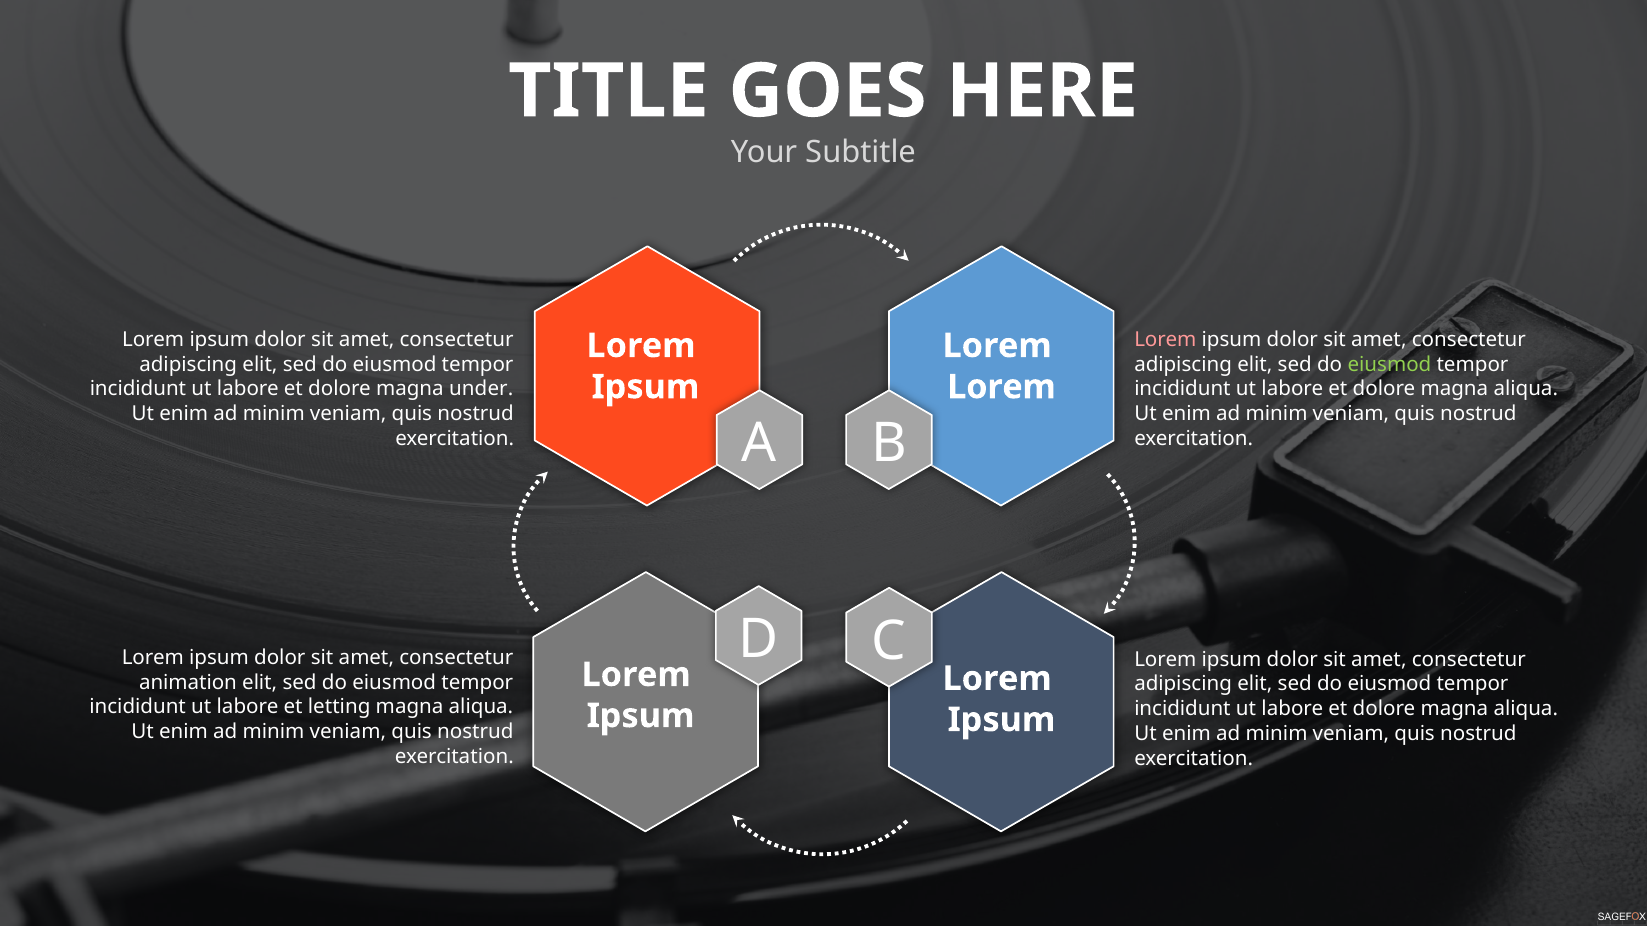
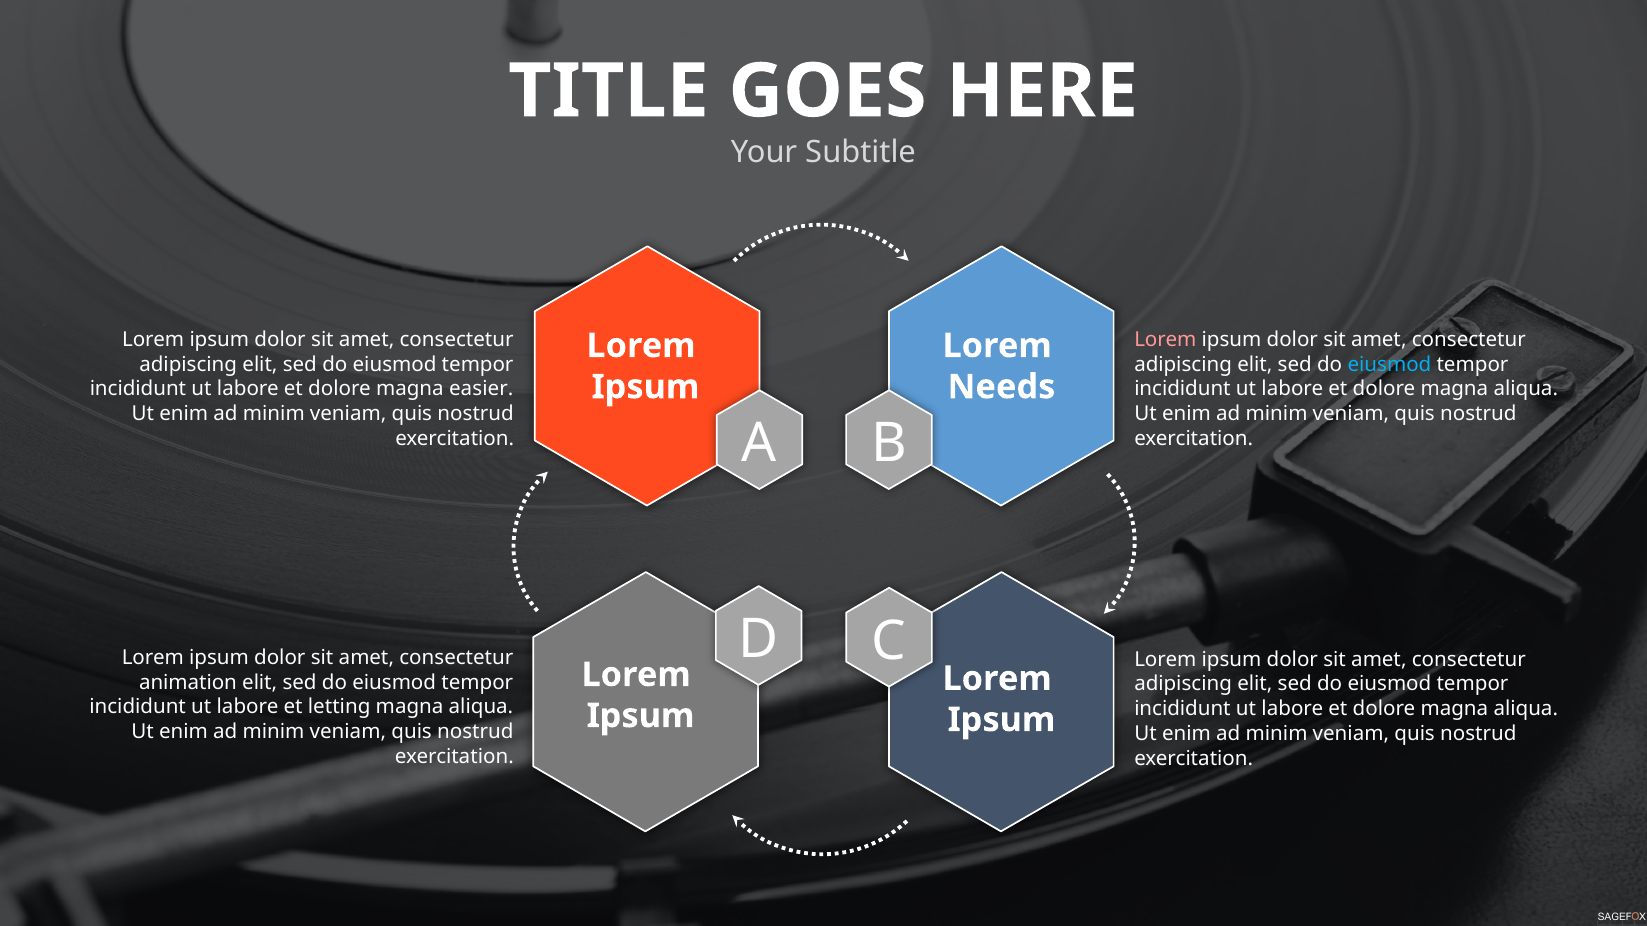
eiusmod colour: light green -> light blue (1389, 364)
Lorem: Lorem -> Needs (1001, 387)
under: under -> easier (481, 389)
